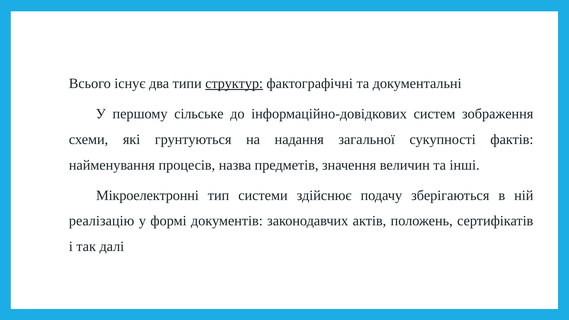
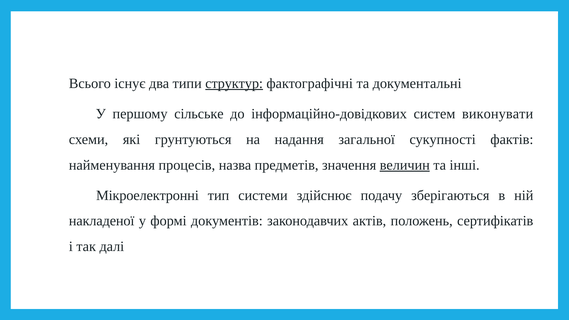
зображення: зображення -> виконувати (498, 114)
величин underline: none -> present (405, 165)
реалізацію: реалізацію -> накладеної (102, 221)
